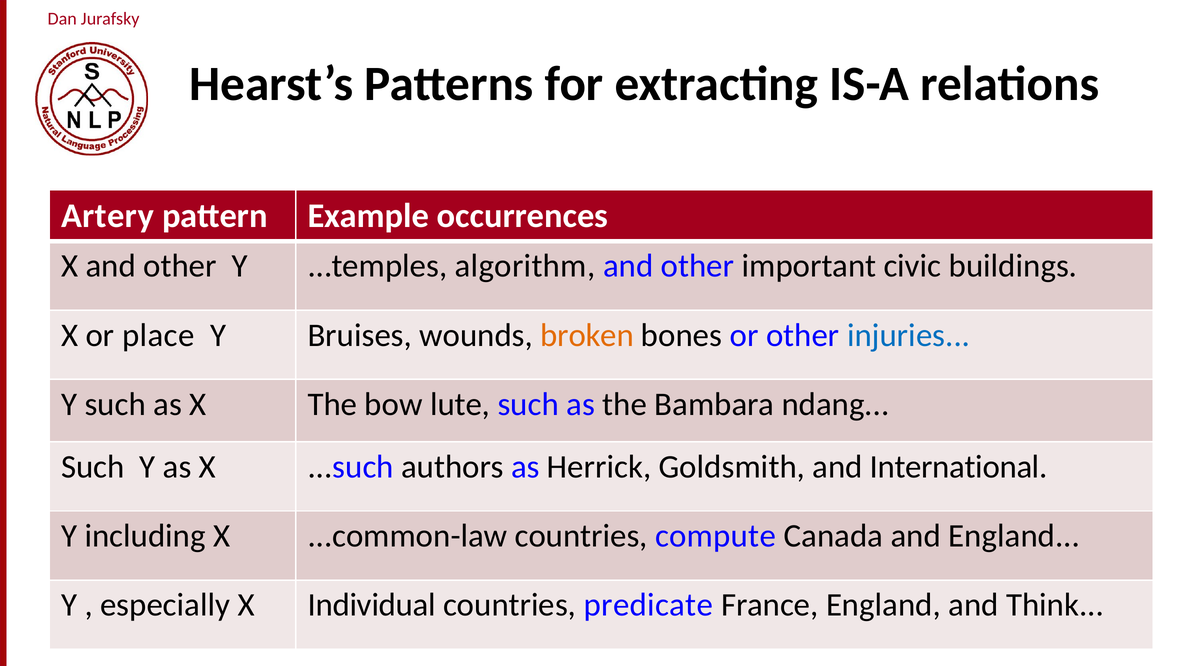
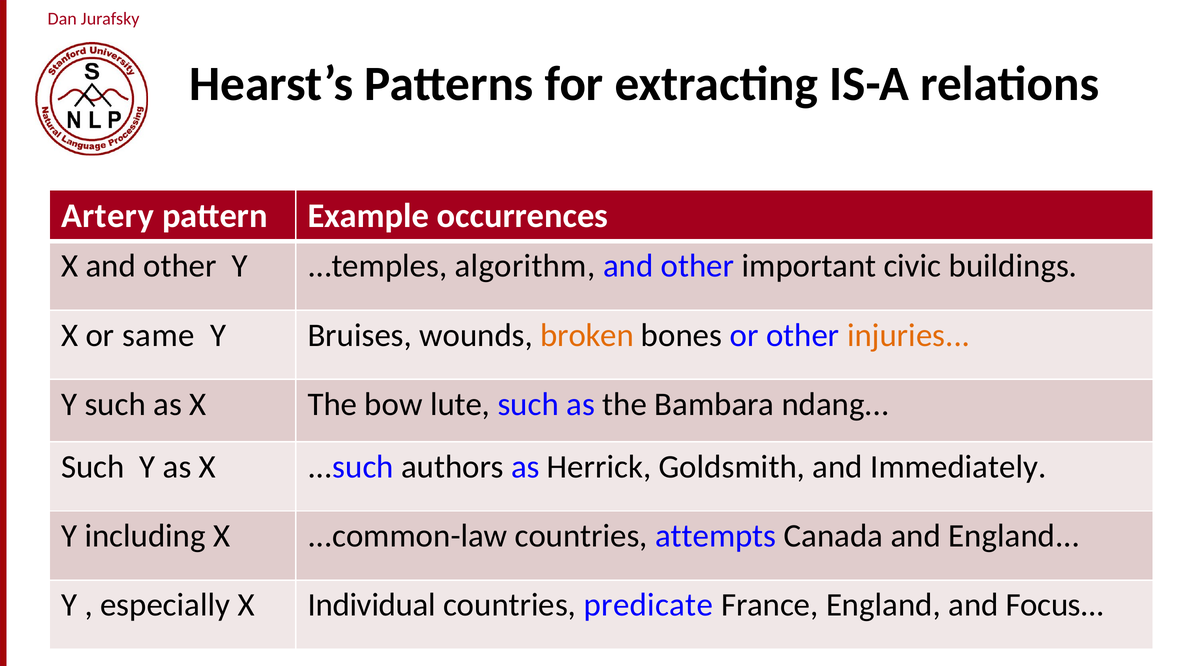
place: place -> same (158, 335)
injuries colour: blue -> orange (909, 335)
International: International -> Immediately (958, 466)
compute: compute -> attempts (716, 535)
Think: Think -> Focus (1055, 605)
